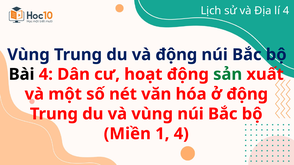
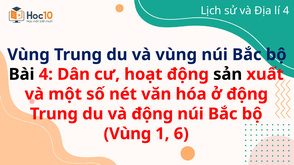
và động: động -> vùng (176, 55)
sản colour: green -> black (228, 74)
và vùng: vùng -> động (152, 114)
Miền: Miền -> Vùng (127, 134)
1 4: 4 -> 6 (181, 134)
